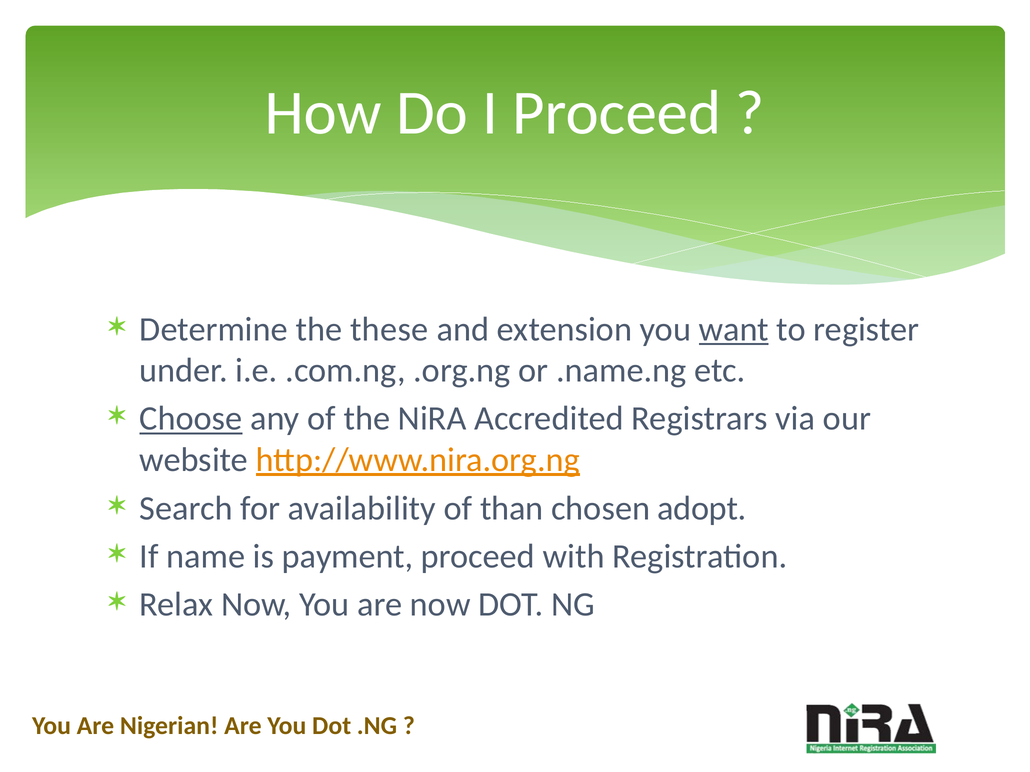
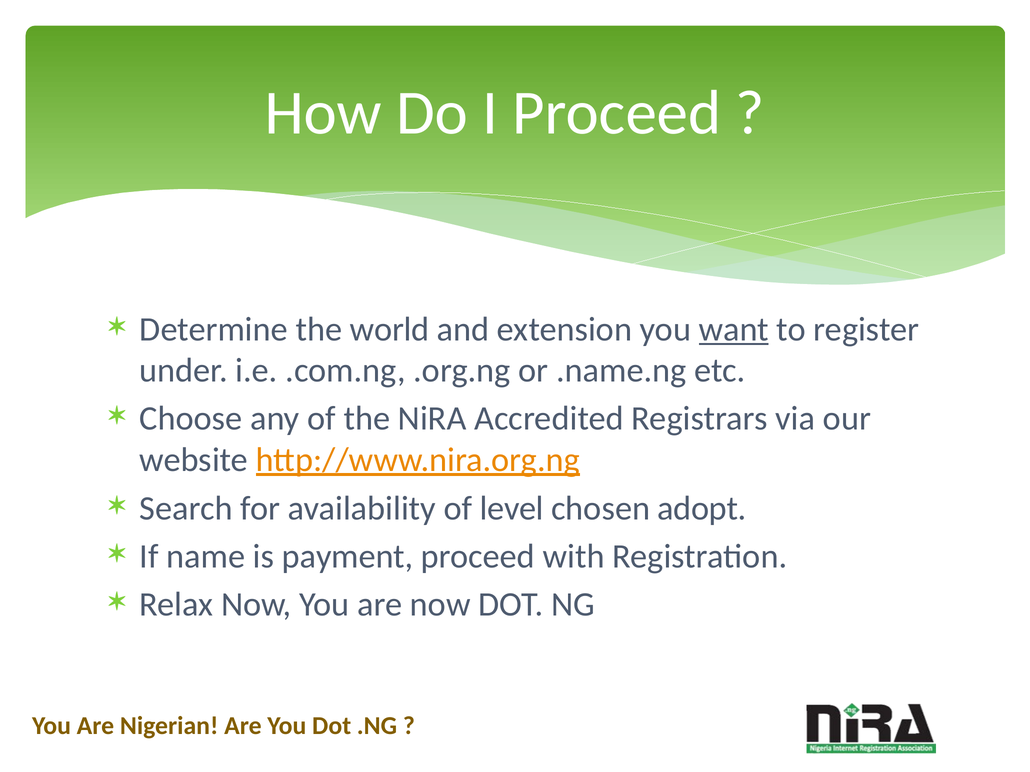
these: these -> world (390, 330)
Choose underline: present -> none (191, 419)
than: than -> level (512, 509)
